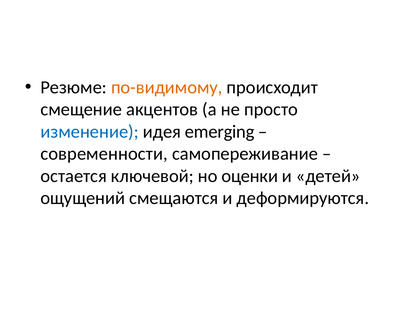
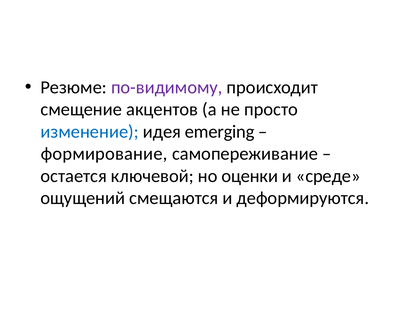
по-видимому colour: orange -> purple (167, 87)
современности: современности -> формирование (104, 154)
детей: детей -> среде (328, 176)
